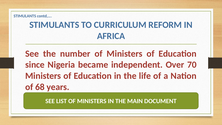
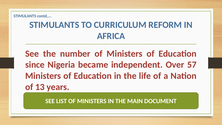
70: 70 -> 57 (192, 65)
68: 68 -> 13 (40, 87)
